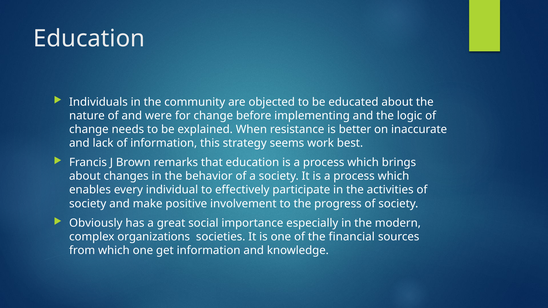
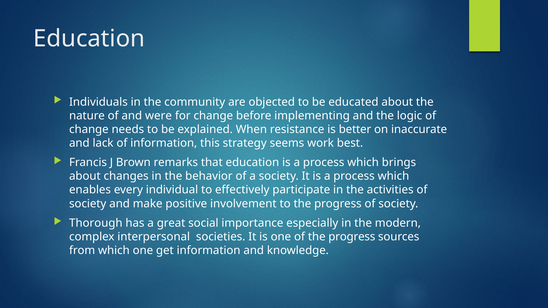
Obviously: Obviously -> Thorough (96, 223)
organizations: organizations -> interpersonal (154, 237)
of the financial: financial -> progress (352, 237)
